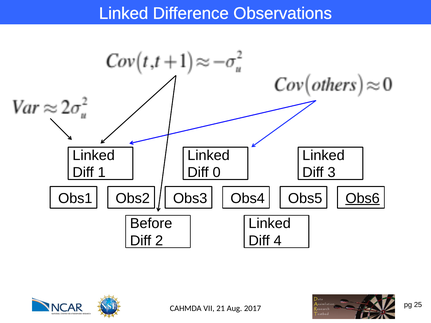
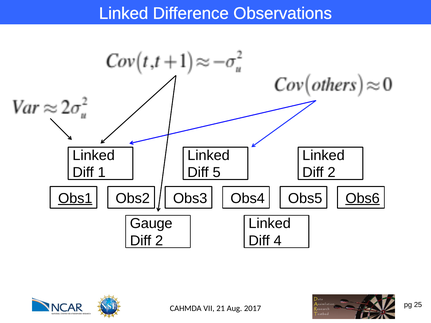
0: 0 -> 5 (217, 173)
3: 3 -> 2 (332, 173)
Obs1 underline: none -> present (75, 199)
Before: Before -> Gauge (151, 224)
